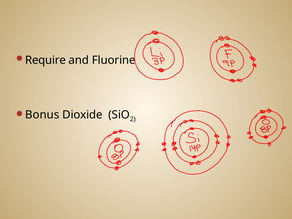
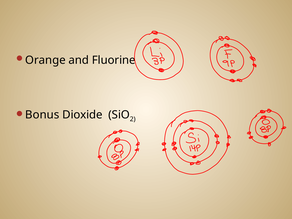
Require: Require -> Orange (45, 60)
